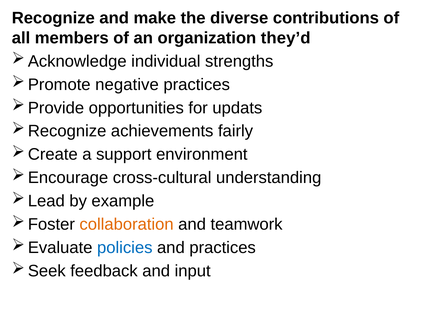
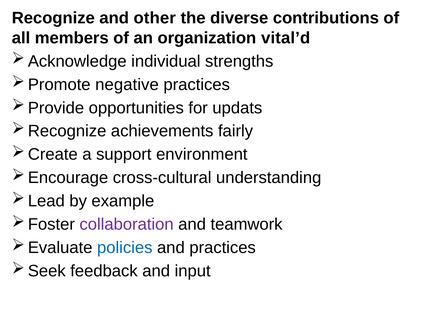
make: make -> other (155, 18)
they’d: they’d -> vital’d (286, 38)
collaboration colour: orange -> purple (127, 224)
